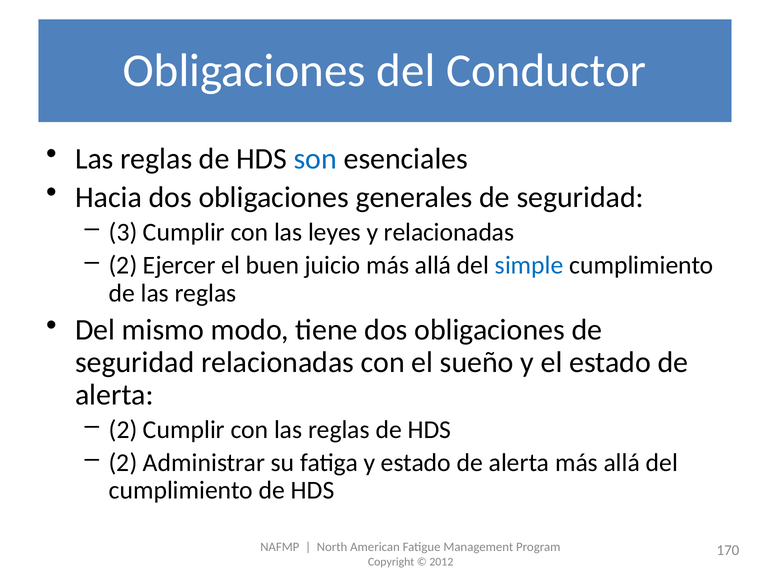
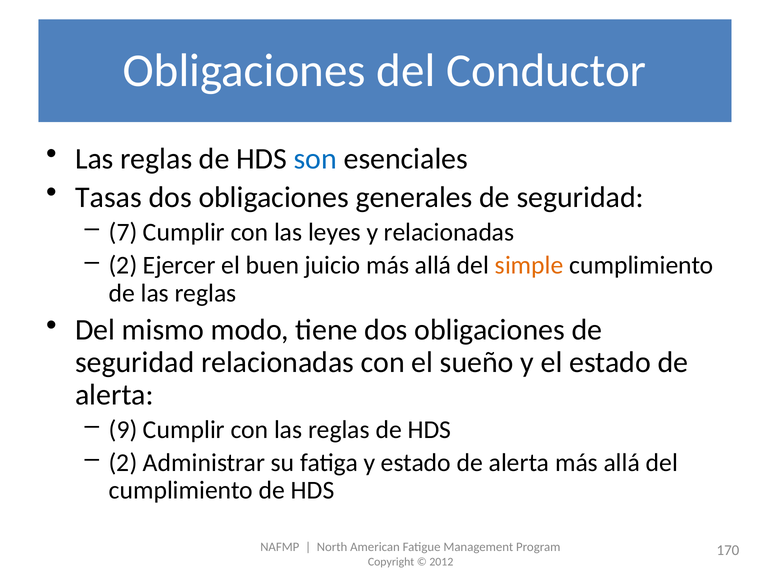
Hacia: Hacia -> Tasas (108, 197)
3: 3 -> 7 (123, 232)
simple colour: blue -> orange (529, 265)
2: 2 -> 9 (123, 429)
